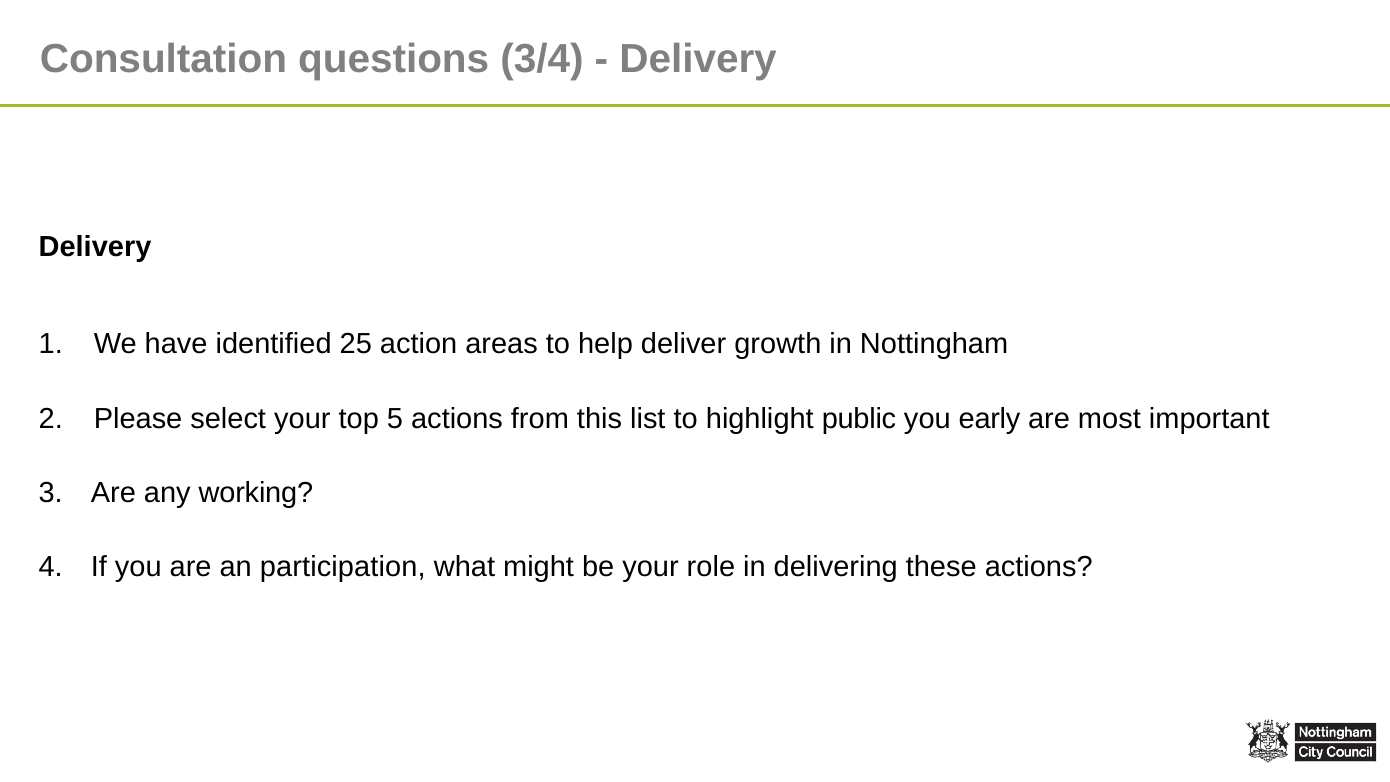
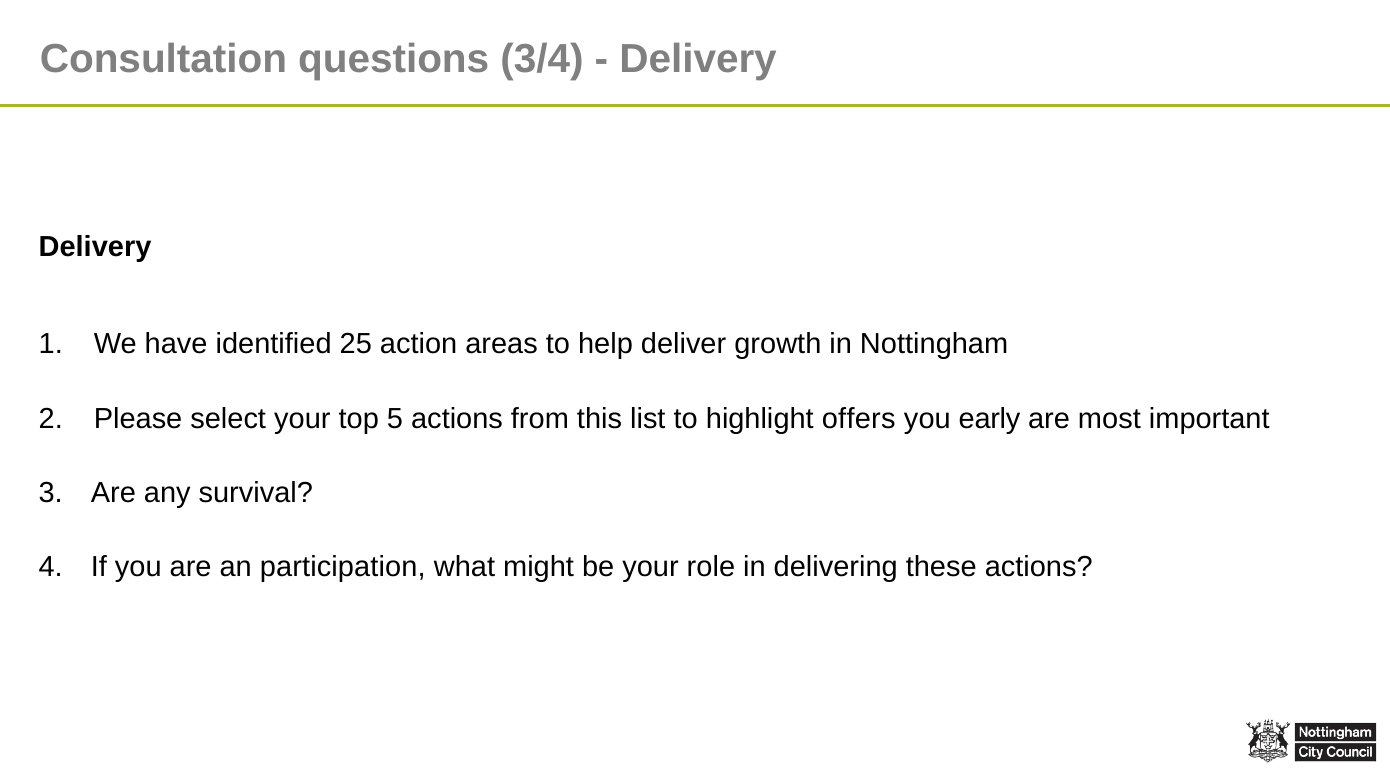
public: public -> offers (859, 419)
working: working -> survival (256, 493)
